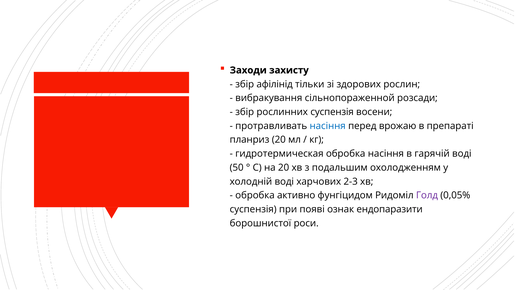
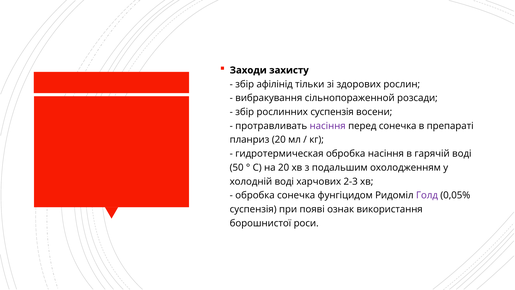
насіння colour: blue -> purple (328, 126)
перед врожаю: врожаю -> сонечка (398, 126)
обробка активно: активно -> сонечка (296, 195)
ендопаразити: ендопаразити -> використання (390, 209)
